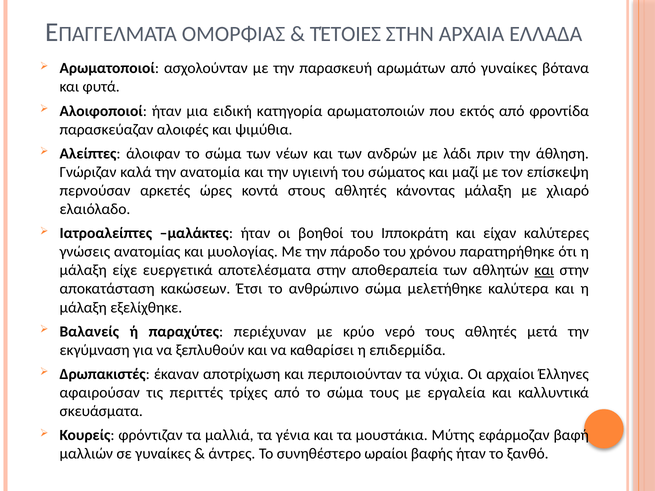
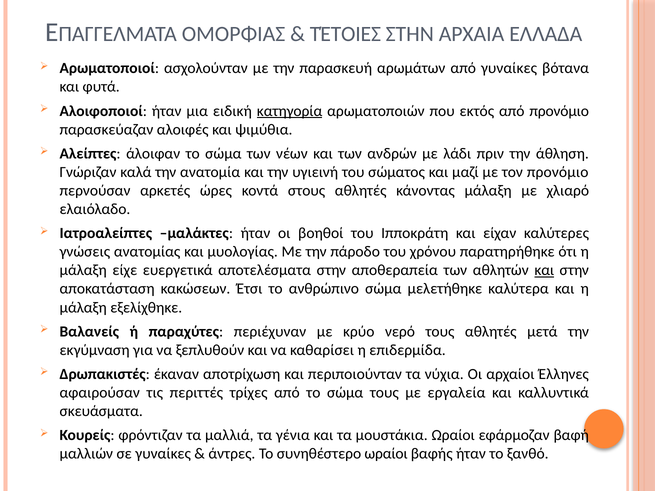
κατηγορία underline: none -> present (290, 111)
από φροντίδα: φροντίδα -> προνόμιο (559, 111)
τον επίσκεψη: επίσκεψη -> προνόμιο (558, 172)
μουστάκια Μύτης: Μύτης -> Ωραίοι (453, 435)
